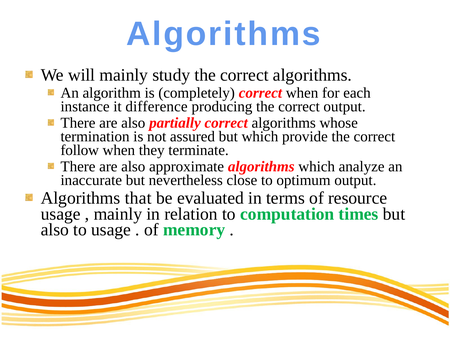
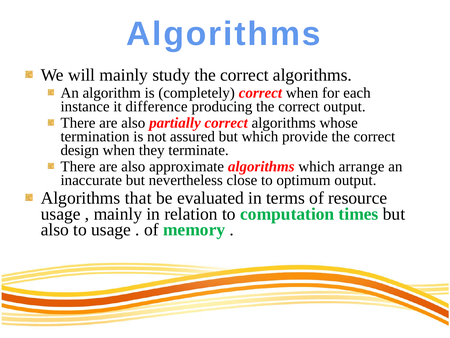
follow: follow -> design (80, 150)
analyze: analyze -> arrange (362, 166)
